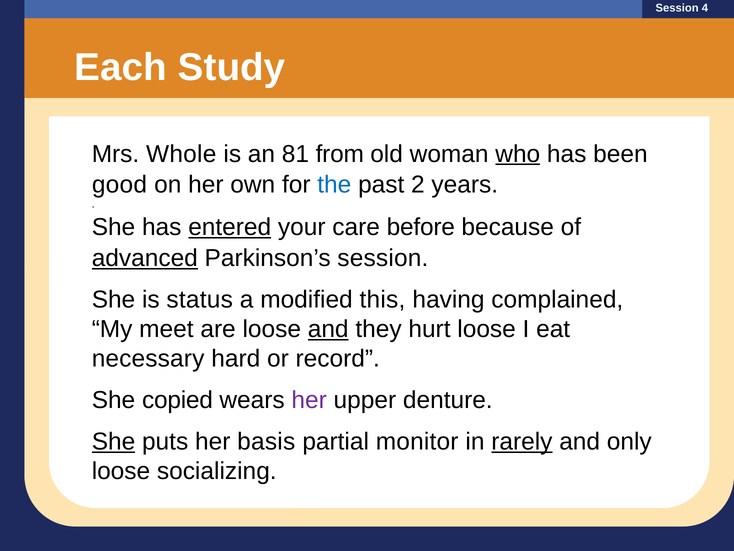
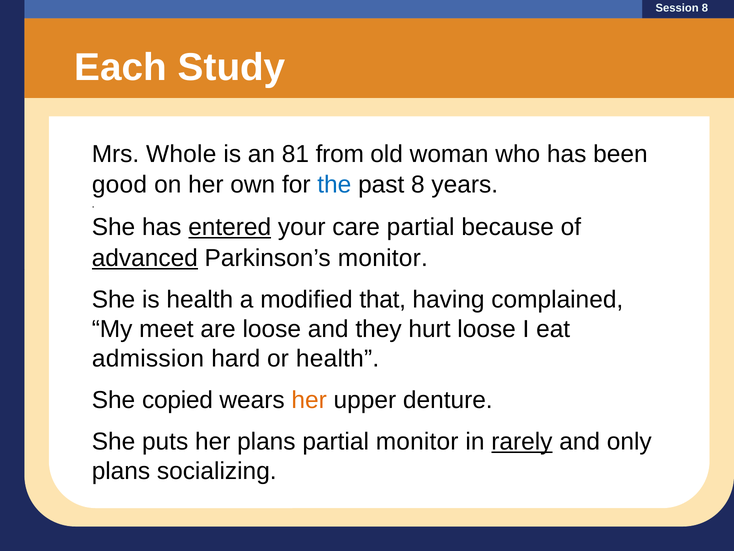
Session 4: 4 -> 8 (705, 8)
who underline: present -> none (518, 154)
past 2: 2 -> 8 (418, 184)
care before: before -> partial (421, 227)
Parkinson’s session: session -> monitor (383, 258)
is status: status -> health (200, 299)
this: this -> that (383, 299)
and underline: present -> none (328, 329)
necessary: necessary -> admission (148, 358)
or record: record -> health (338, 358)
her colour: purple -> orange (309, 400)
She underline: present -> none (113, 441)
her basis: basis -> plans (266, 441)
loose: loose -> plans (121, 471)
